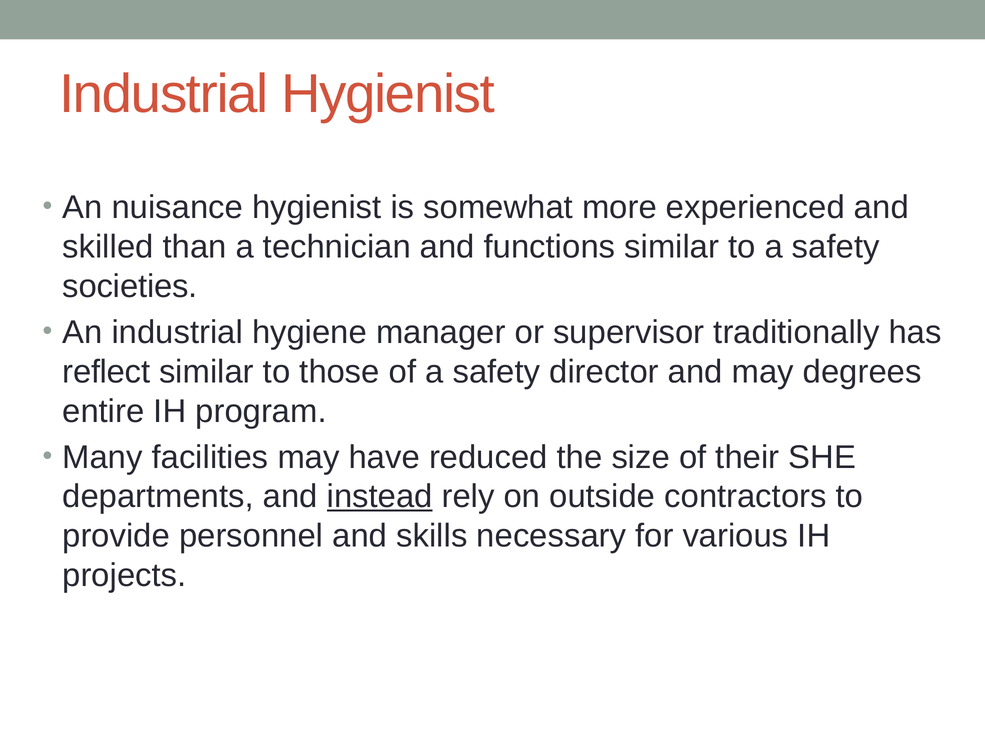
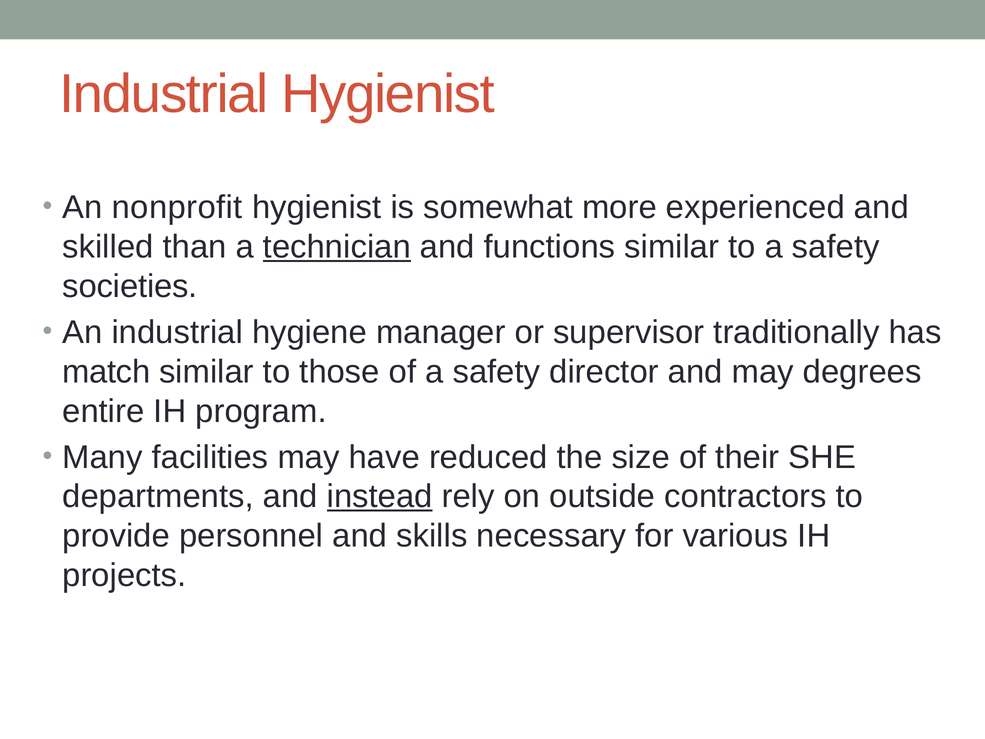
nuisance: nuisance -> nonprofit (177, 208)
technician underline: none -> present (337, 247)
reflect: reflect -> match (106, 372)
